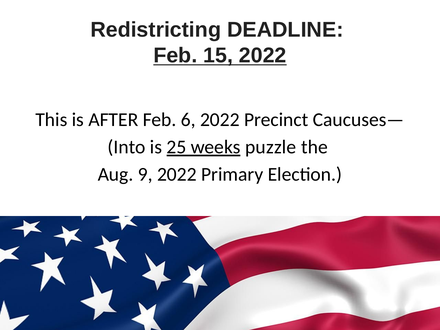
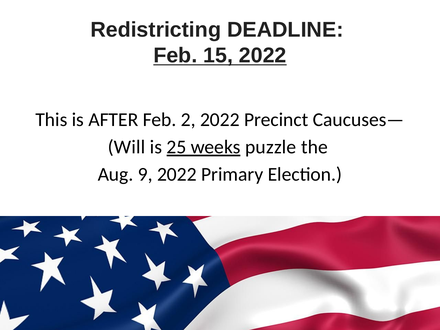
6: 6 -> 2 (188, 120)
Into: Into -> Will (126, 147)
